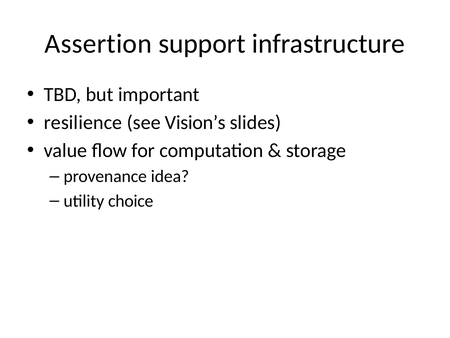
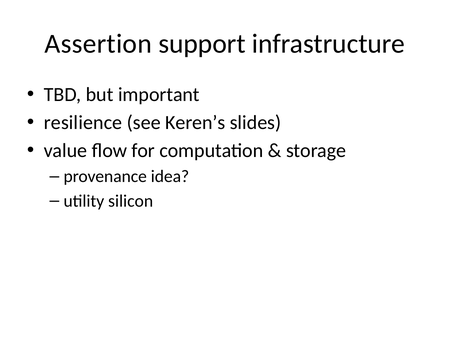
Vision’s: Vision’s -> Keren’s (195, 122)
choice: choice -> silicon (131, 201)
